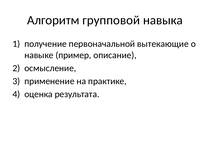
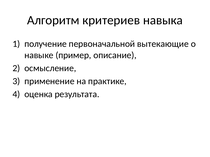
групповой: групповой -> критериев (111, 20)
